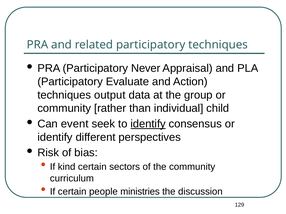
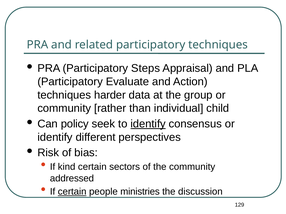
Never: Never -> Steps (146, 68)
output: output -> harder (110, 95)
event: event -> policy (75, 124)
curriculum: curriculum -> addressed (72, 179)
certain underline: none -> present (72, 192)
